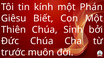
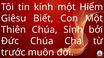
Phán: Phán -> Hiểm (91, 7)
